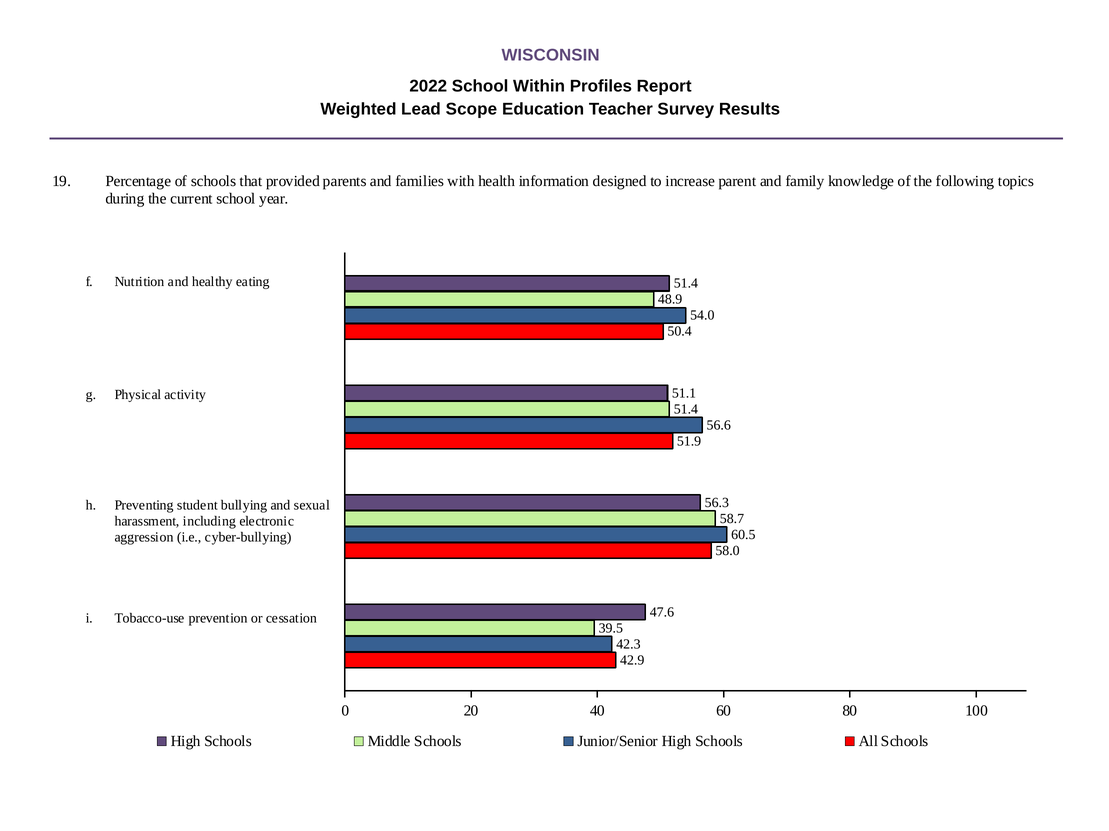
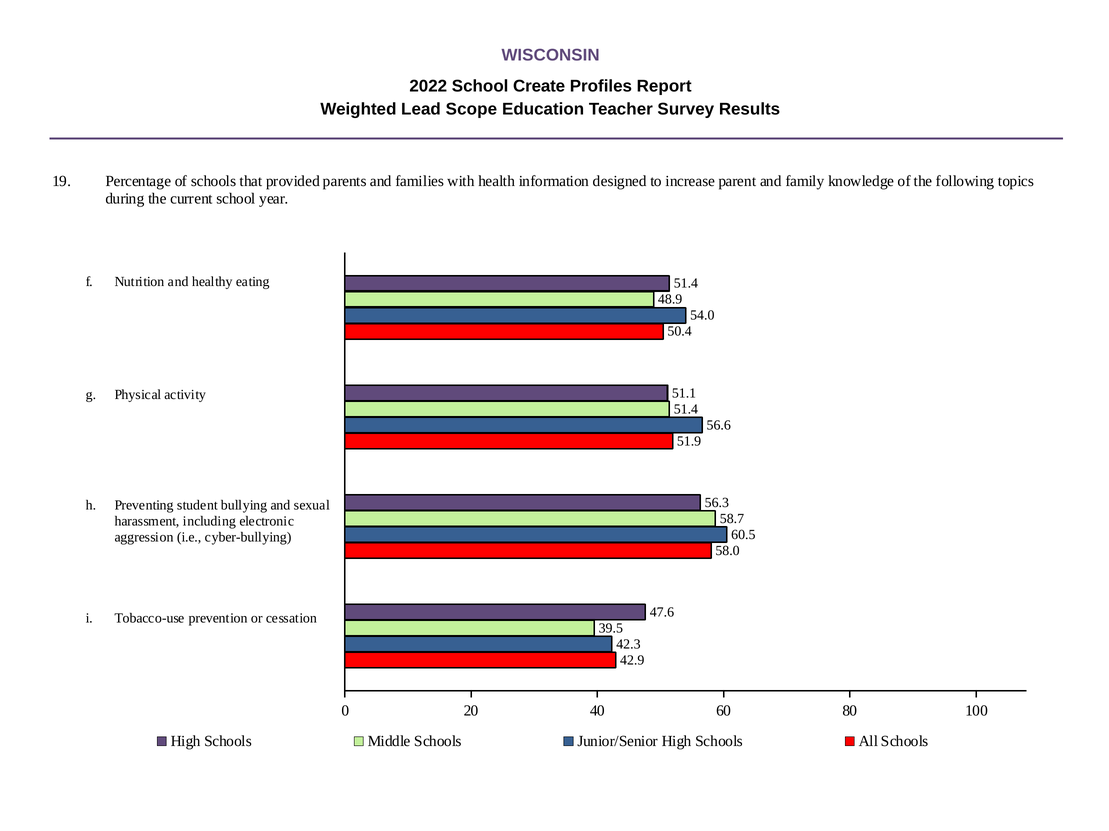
Within: Within -> Create (539, 86)
